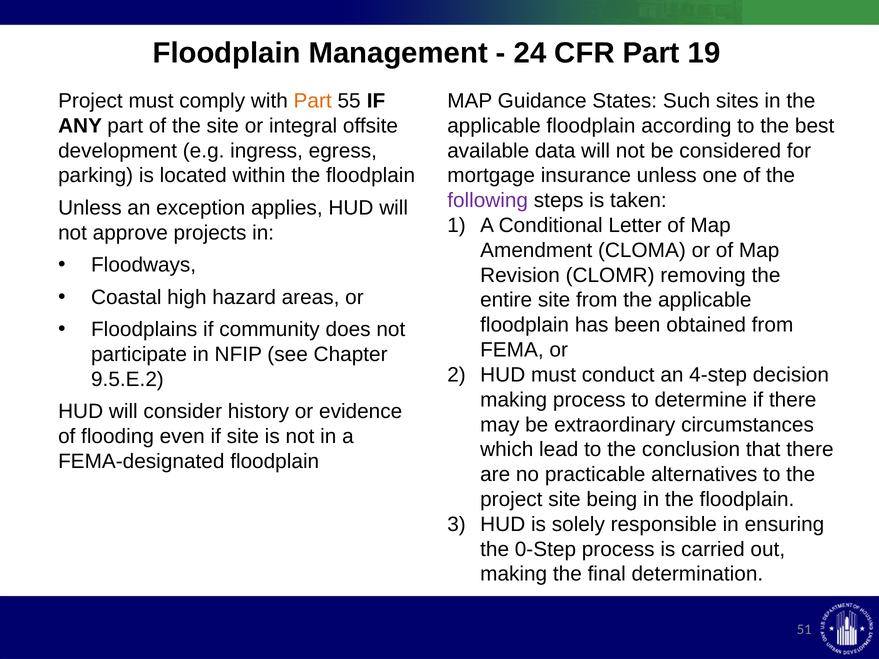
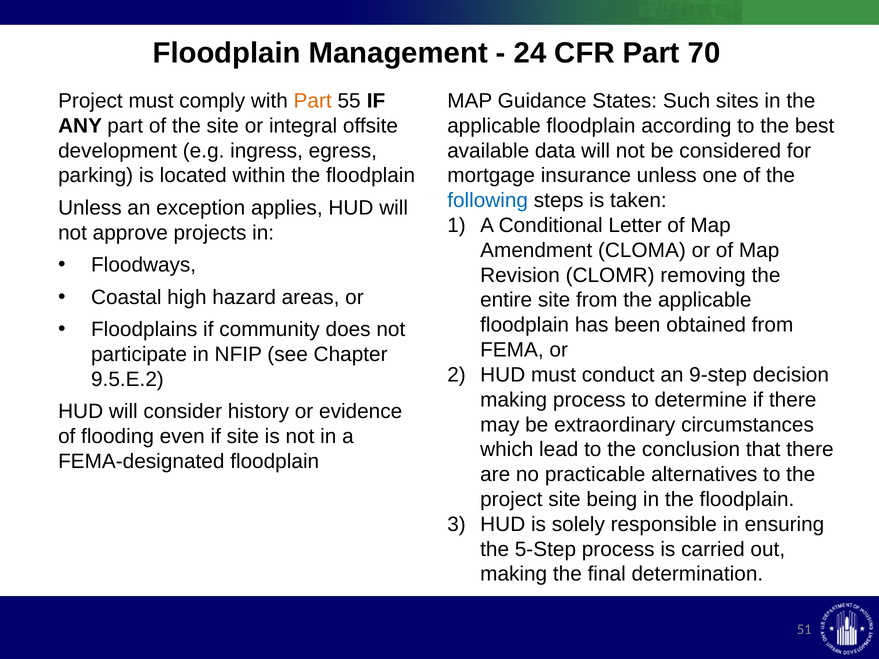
19: 19 -> 70 (704, 53)
following colour: purple -> blue (488, 201)
4-step: 4-step -> 9-step (718, 375)
0-Step: 0-Step -> 5-Step (545, 549)
